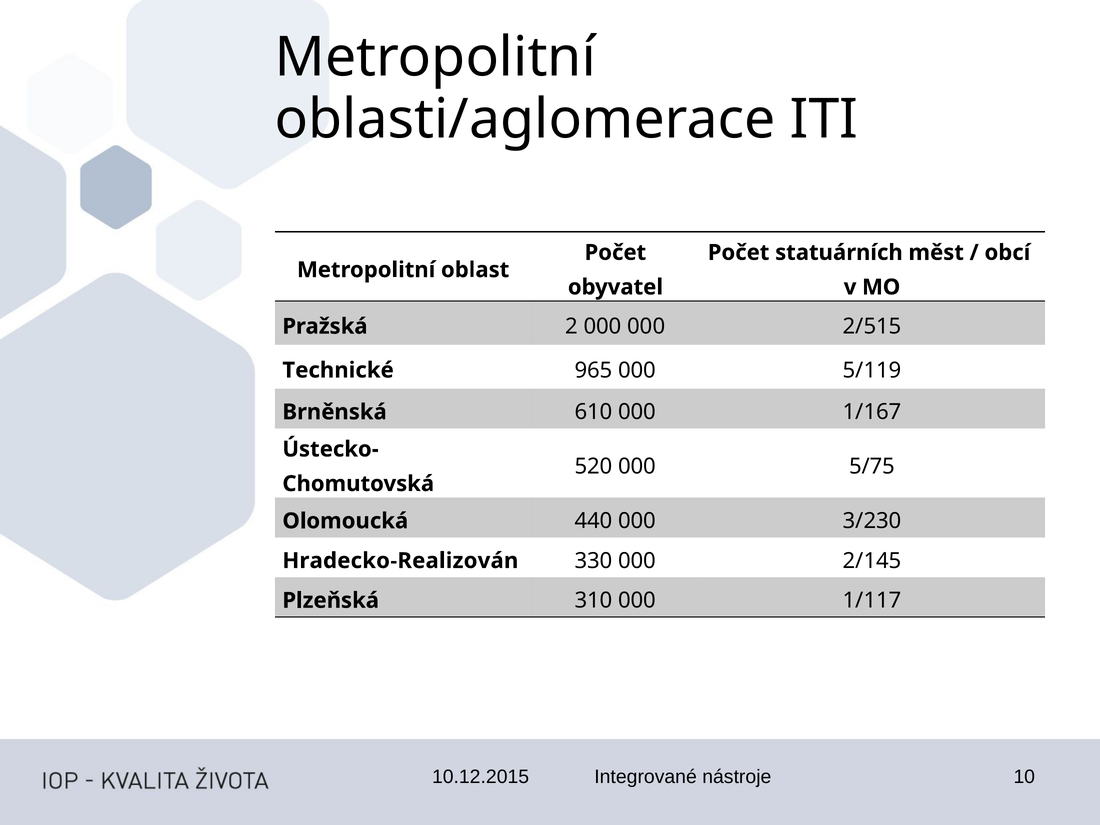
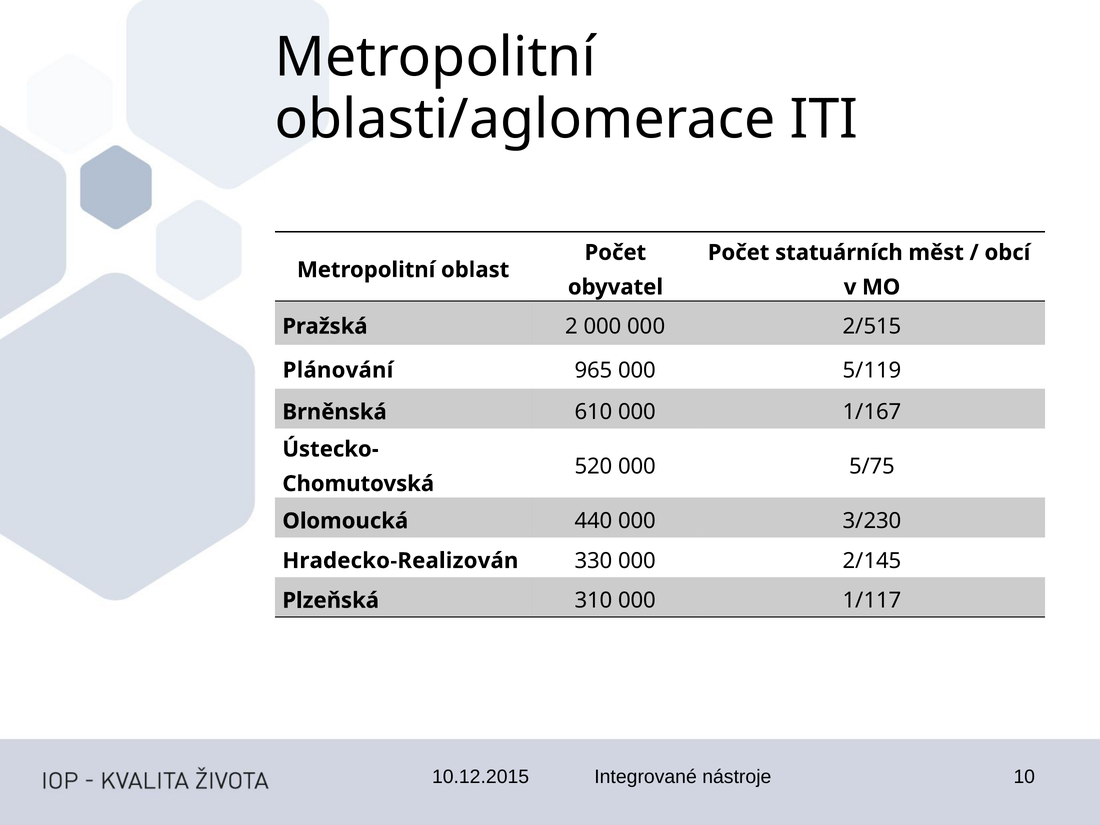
Technické: Technické -> Plánování (338, 370)
